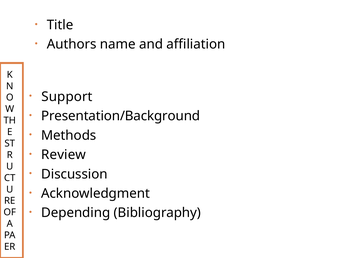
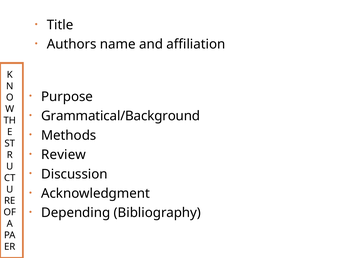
Support: Support -> Purpose (67, 96)
Presentation/Background: Presentation/Background -> Grammatical/Background (121, 116)
